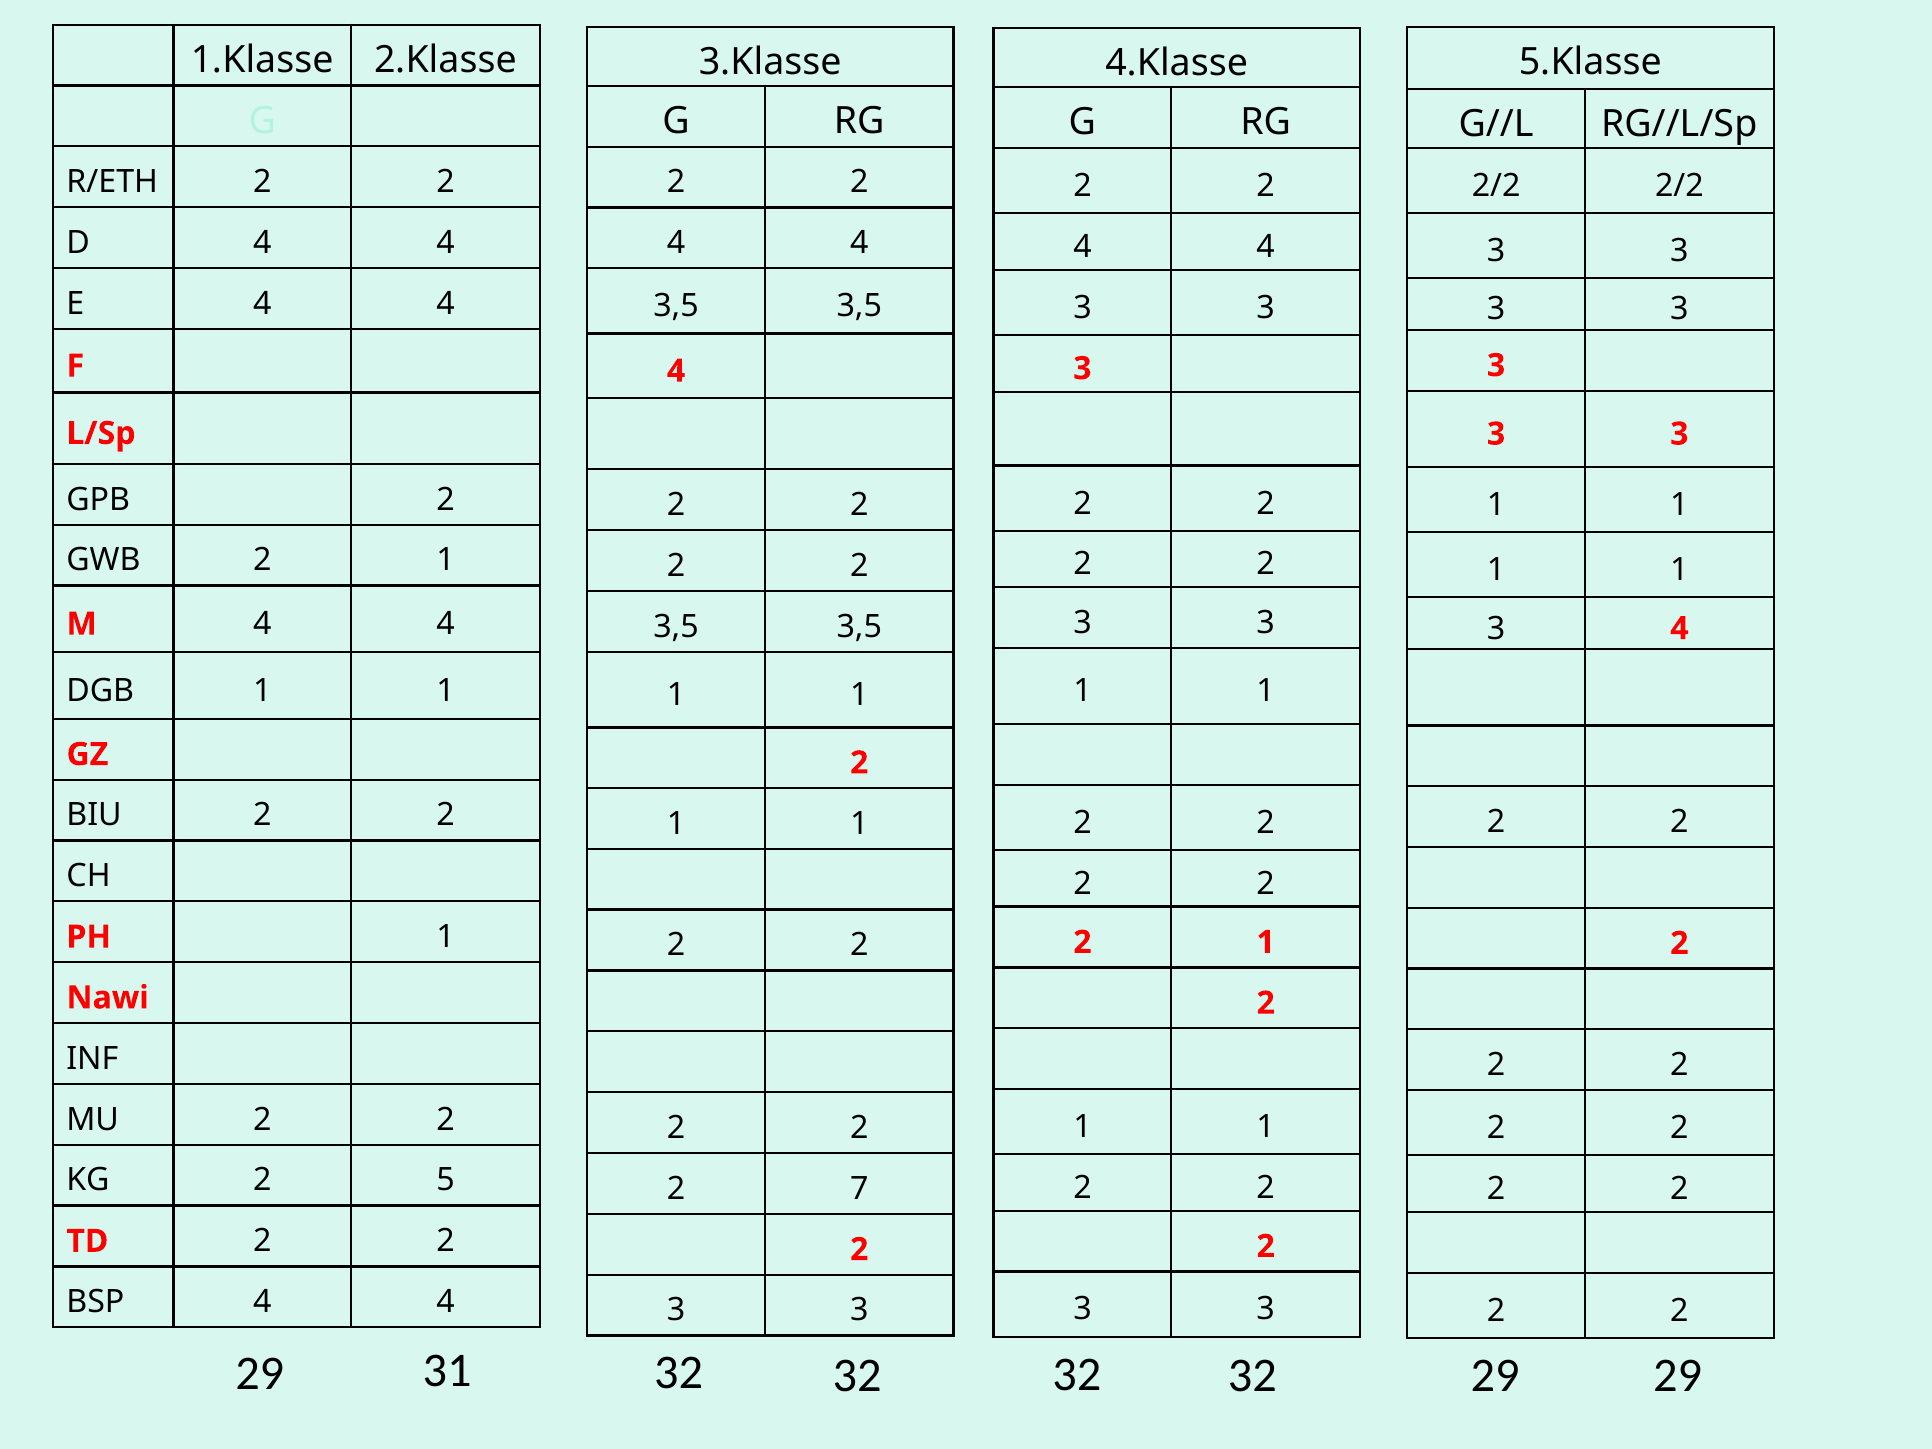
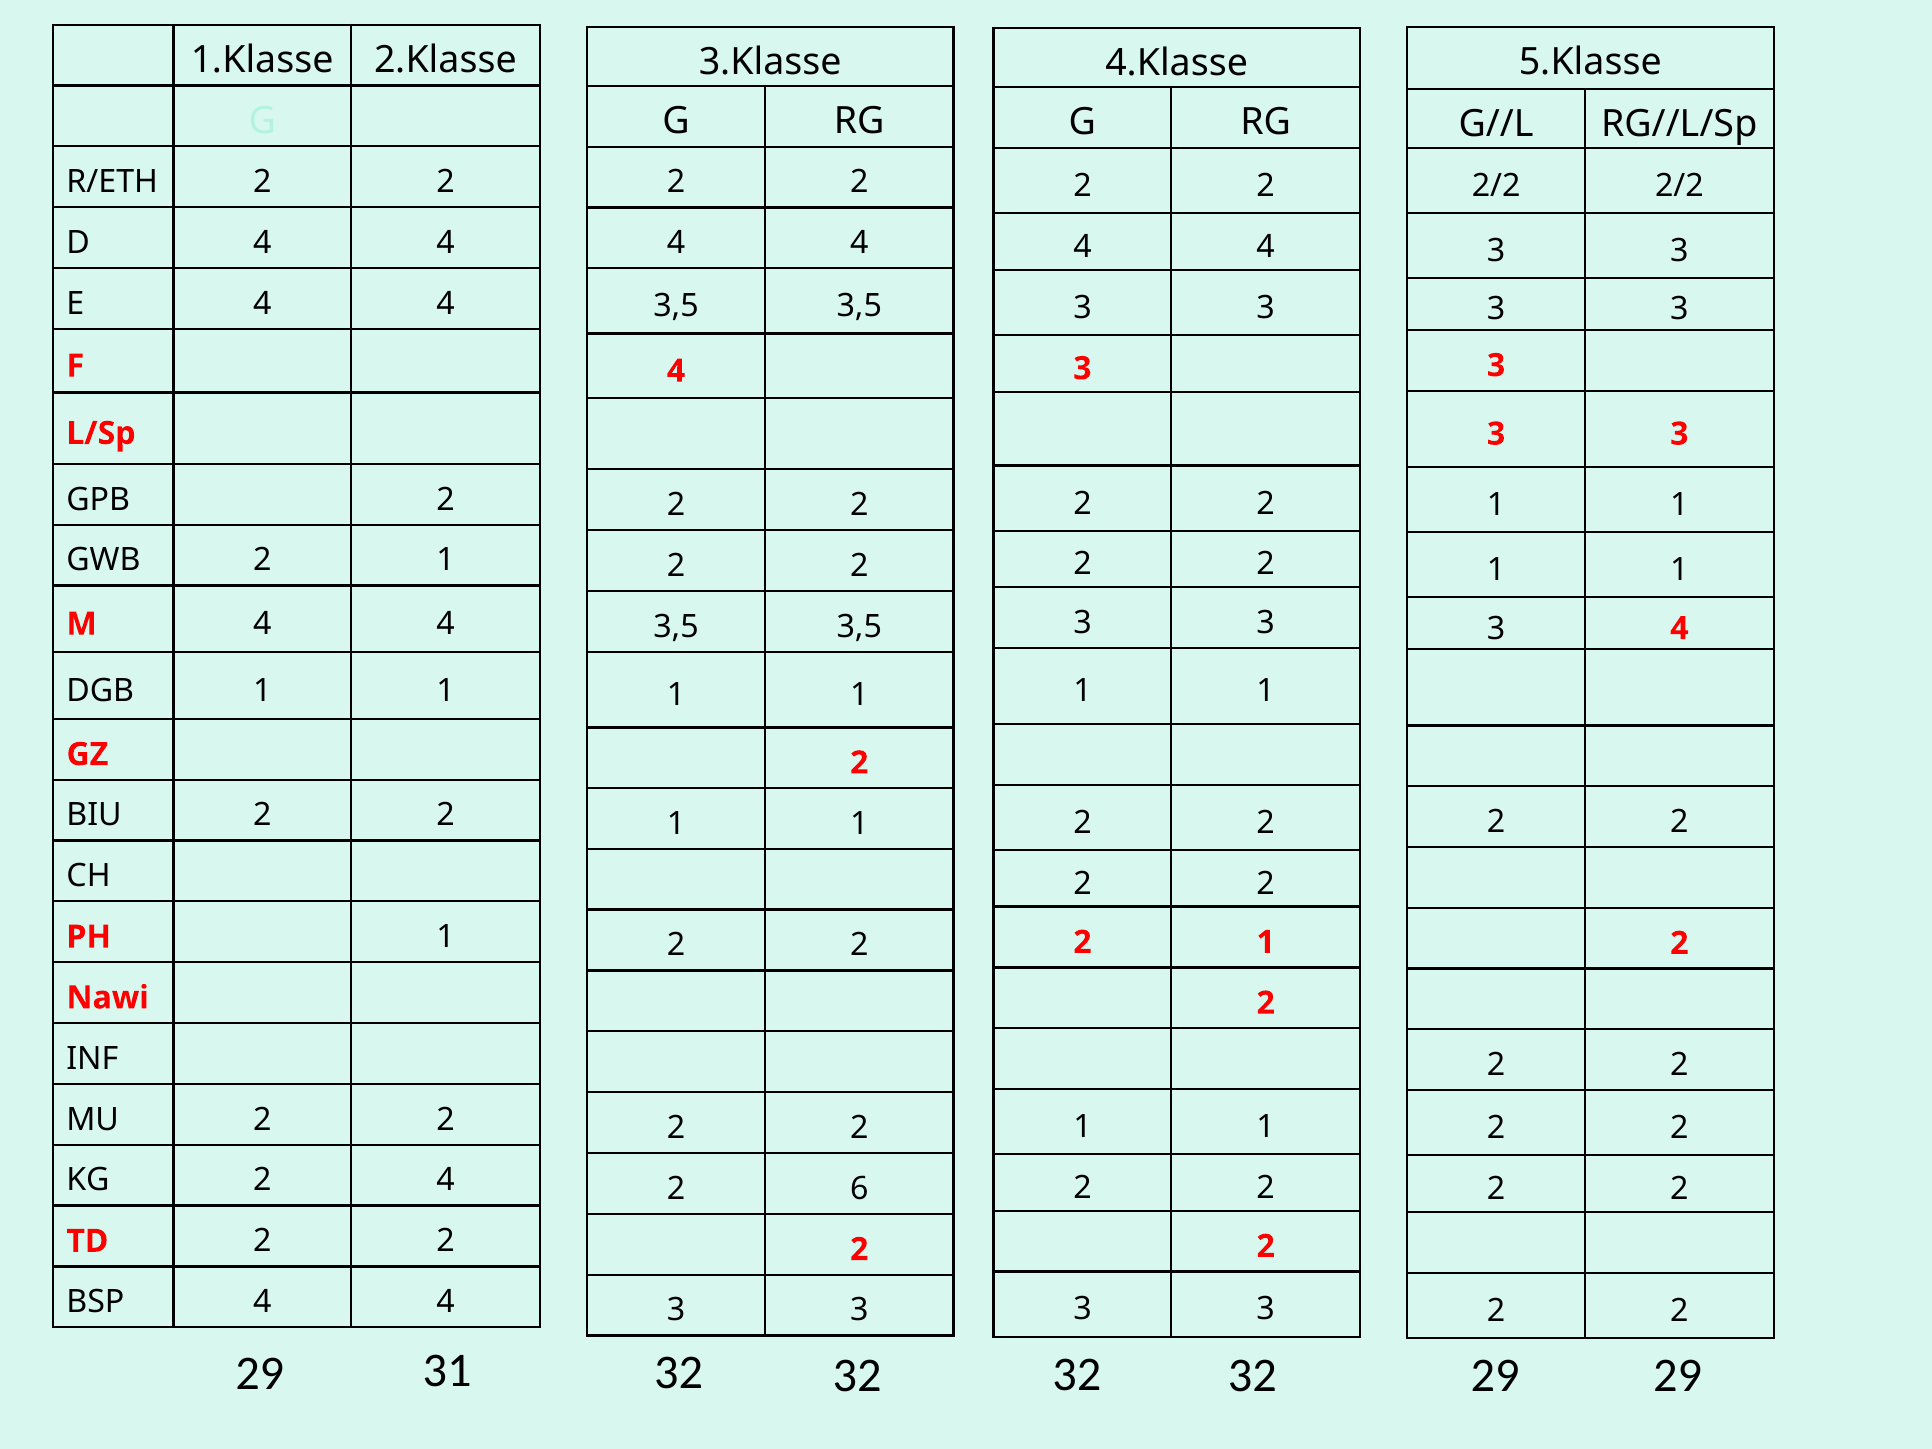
KG 2 5: 5 -> 4 (446, 1180)
7: 7 -> 6 (859, 1189)
